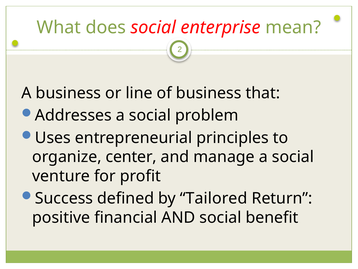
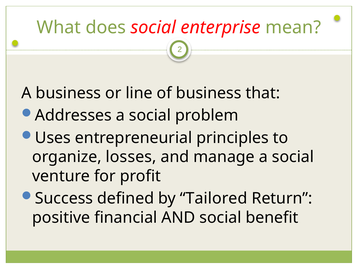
center: center -> losses (131, 157)
